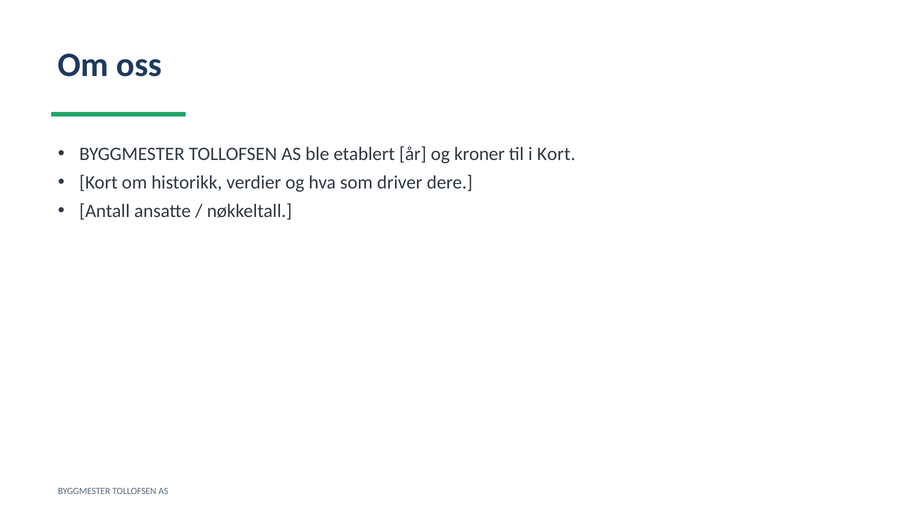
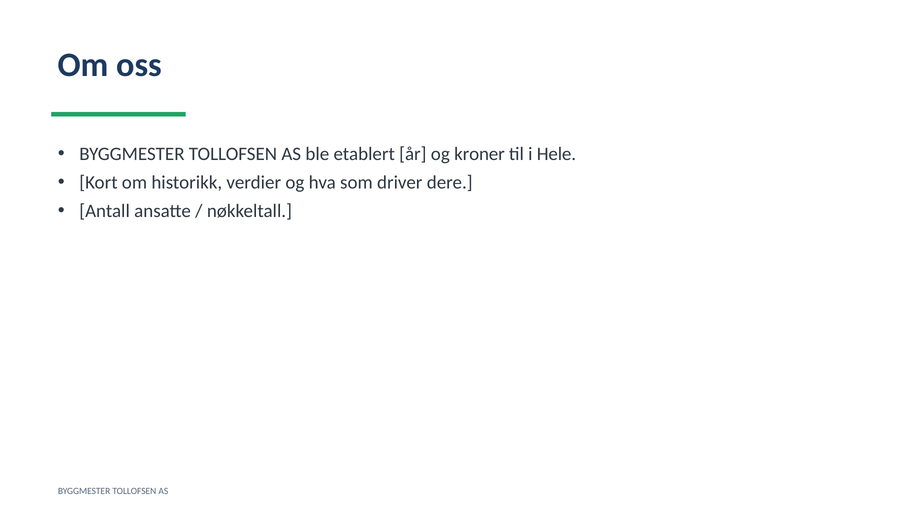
i Kort: Kort -> Hele (556, 154)
